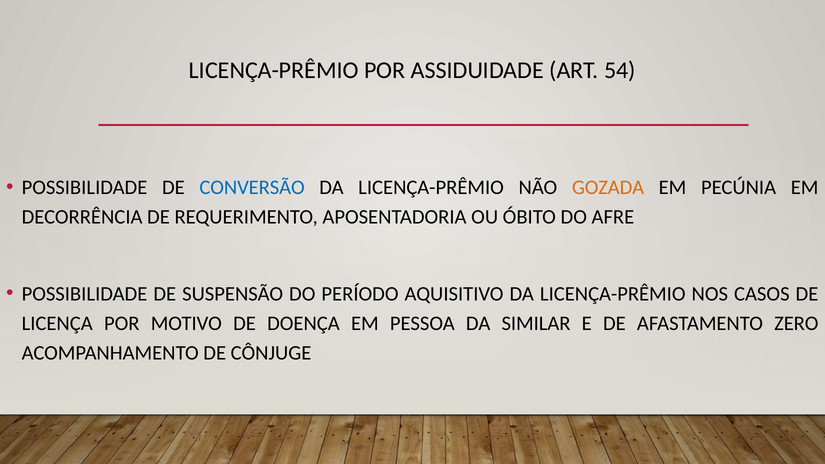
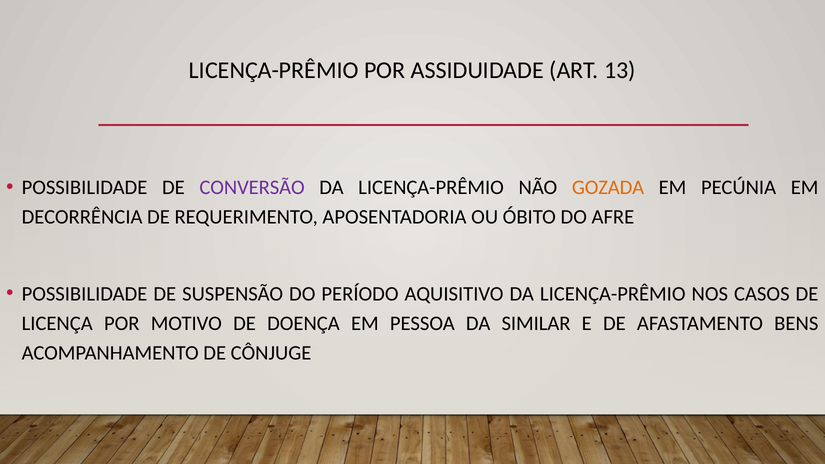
54: 54 -> 13 (620, 70)
CONVERSÃO colour: blue -> purple (252, 187)
ZERO: ZERO -> BENS (796, 323)
